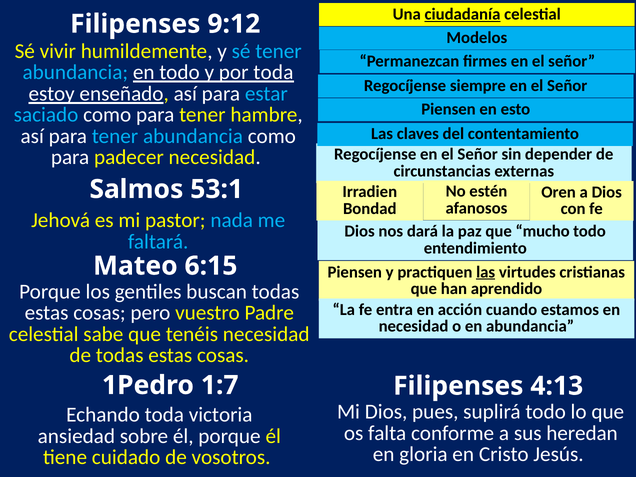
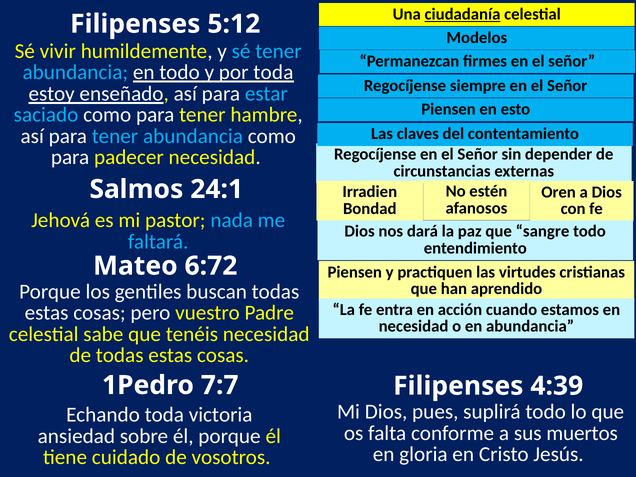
9:12: 9:12 -> 5:12 (234, 24)
53:1: 53:1 -> 24:1 (217, 189)
mucho: mucho -> sangre (543, 231)
6:15: 6:15 -> 6:72 (211, 266)
las underline: present -> none (486, 272)
1:7: 1:7 -> 7:7 (220, 385)
4:13: 4:13 -> 4:39 (557, 386)
heredan: heredan -> muertos (582, 433)
